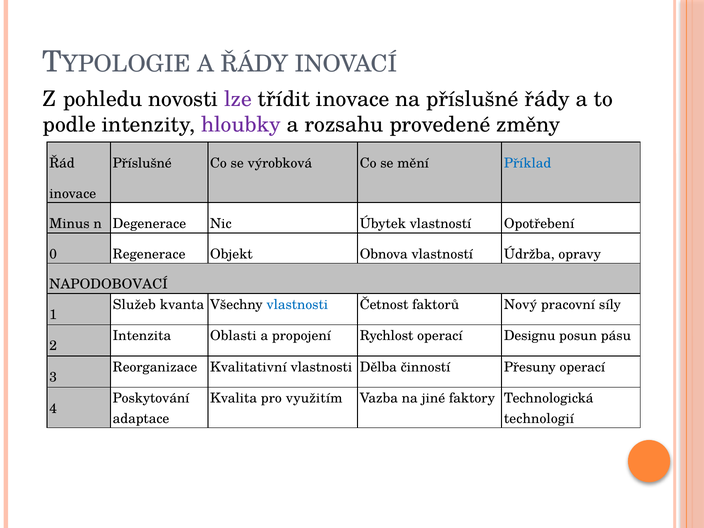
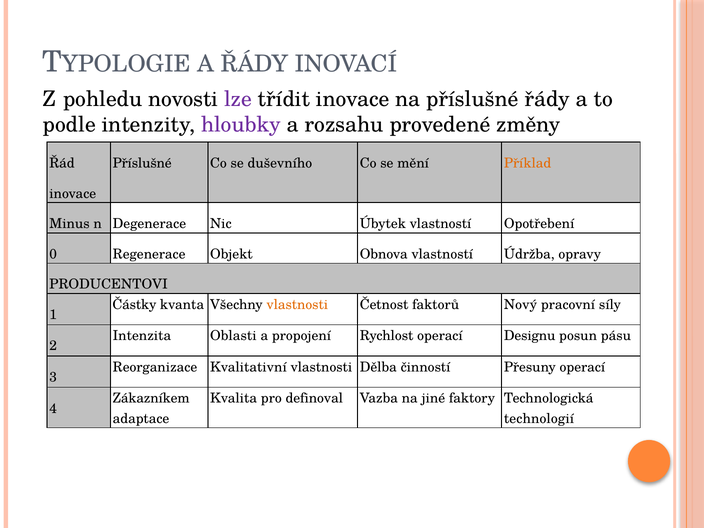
výrobková: výrobková -> duševního (280, 163)
Příklad colour: blue -> orange (528, 163)
NAPODOBOVACÍ: NAPODOBOVACÍ -> PRODUCENTOVI (109, 284)
Služeb: Služeb -> Částky (134, 305)
vlastnosti colour: blue -> orange (297, 305)
Poskytování: Poskytování -> Zákazníkem (151, 398)
využitím: využitím -> definoval (314, 398)
